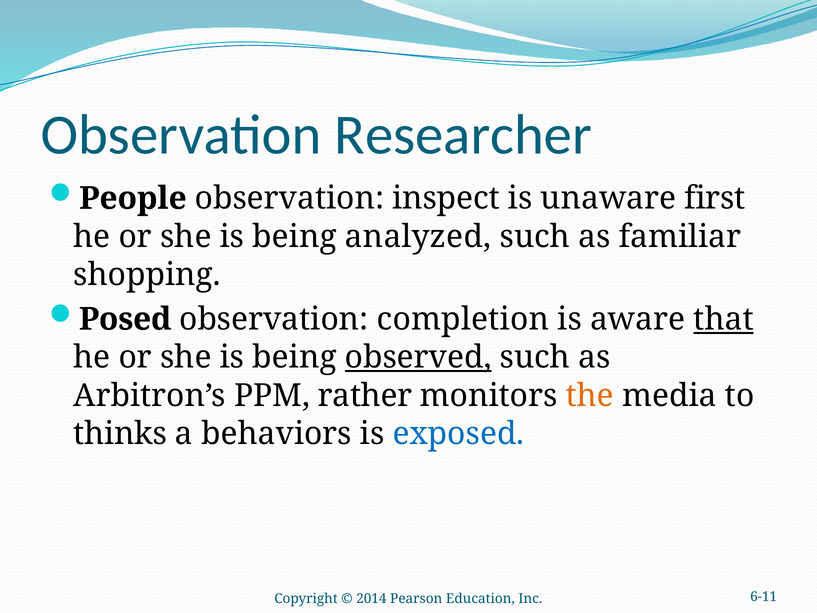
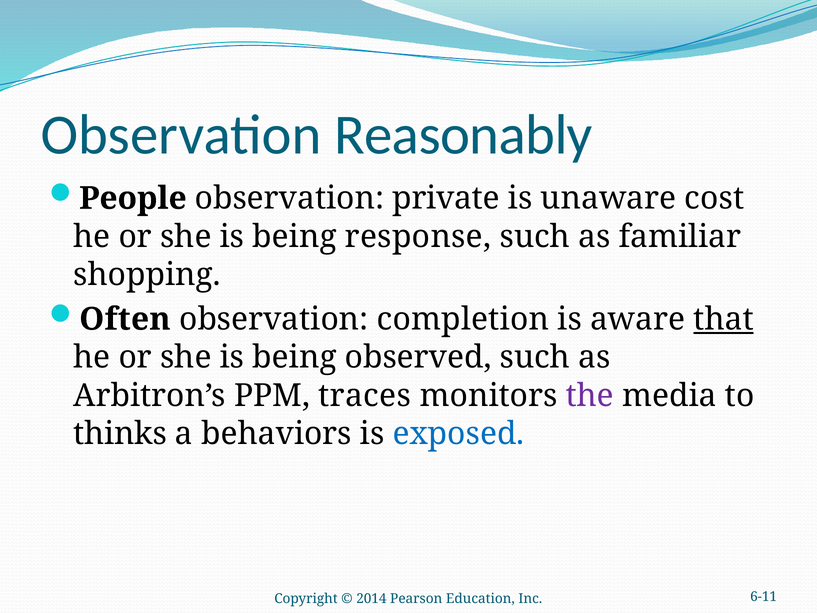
Researcher: Researcher -> Reasonably (463, 135)
inspect: inspect -> private (446, 198)
first: first -> cost (714, 198)
analyzed: analyzed -> response (418, 236)
Posed: Posed -> Often (125, 319)
observed underline: present -> none (418, 357)
rather: rather -> traces (365, 395)
the colour: orange -> purple (590, 395)
